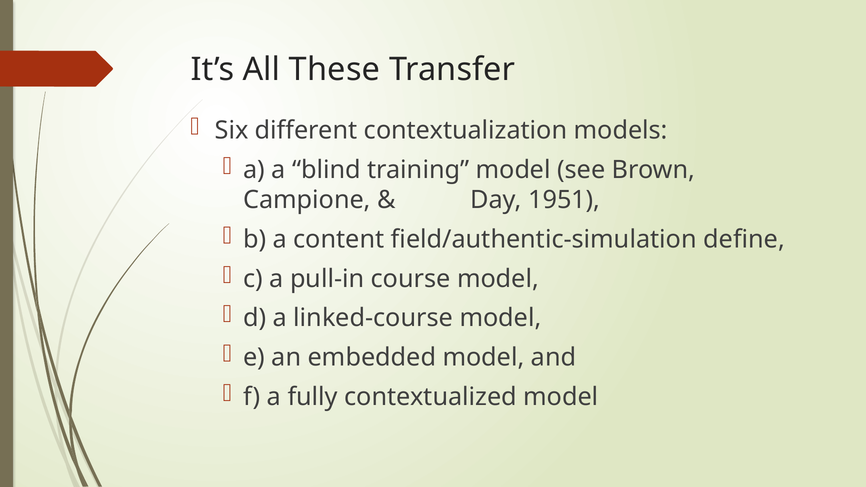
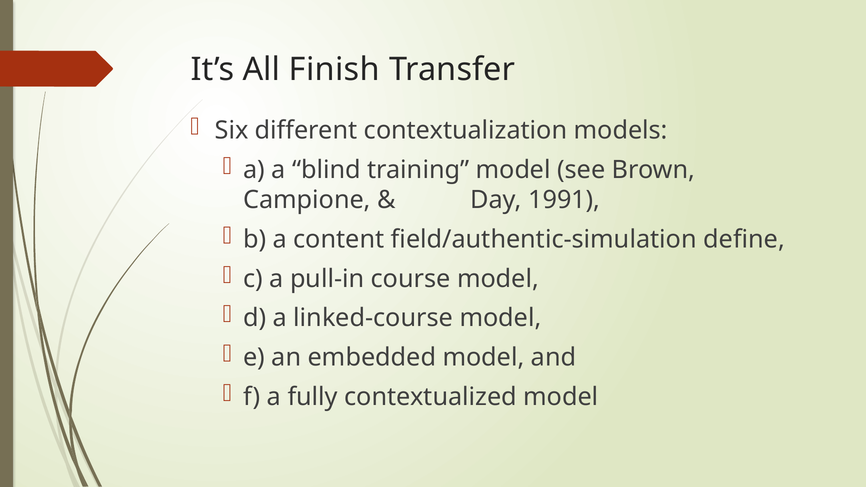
These: These -> Finish (334, 69)
1951: 1951 -> 1991 (564, 200)
